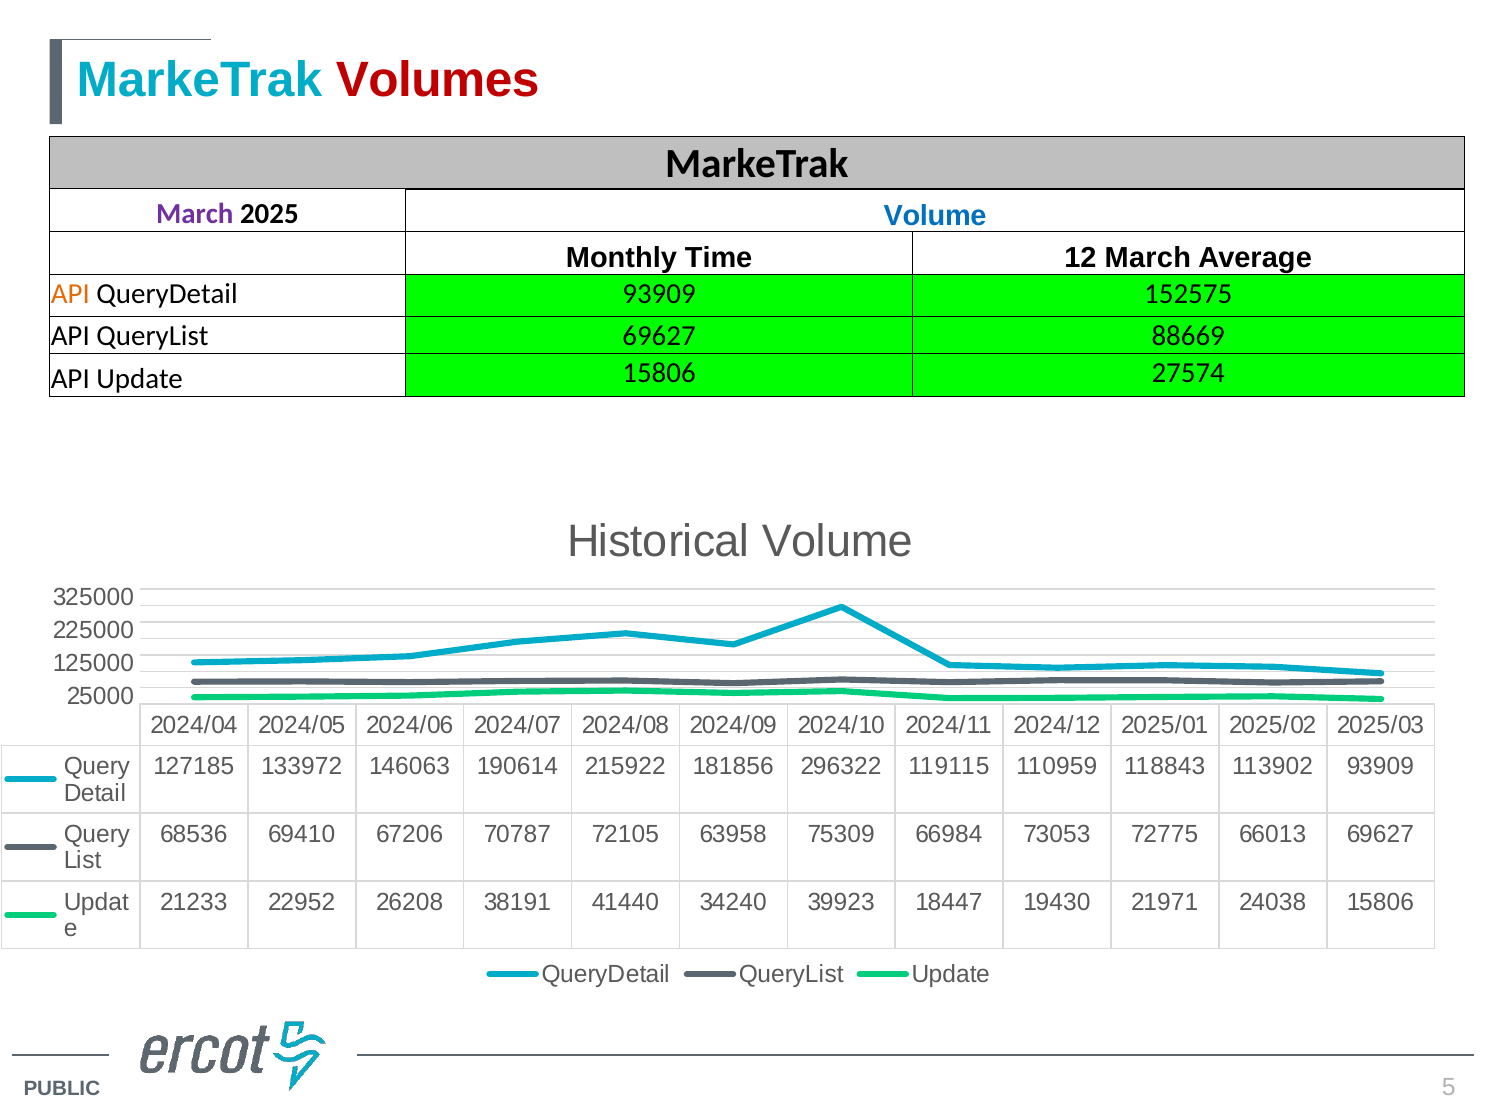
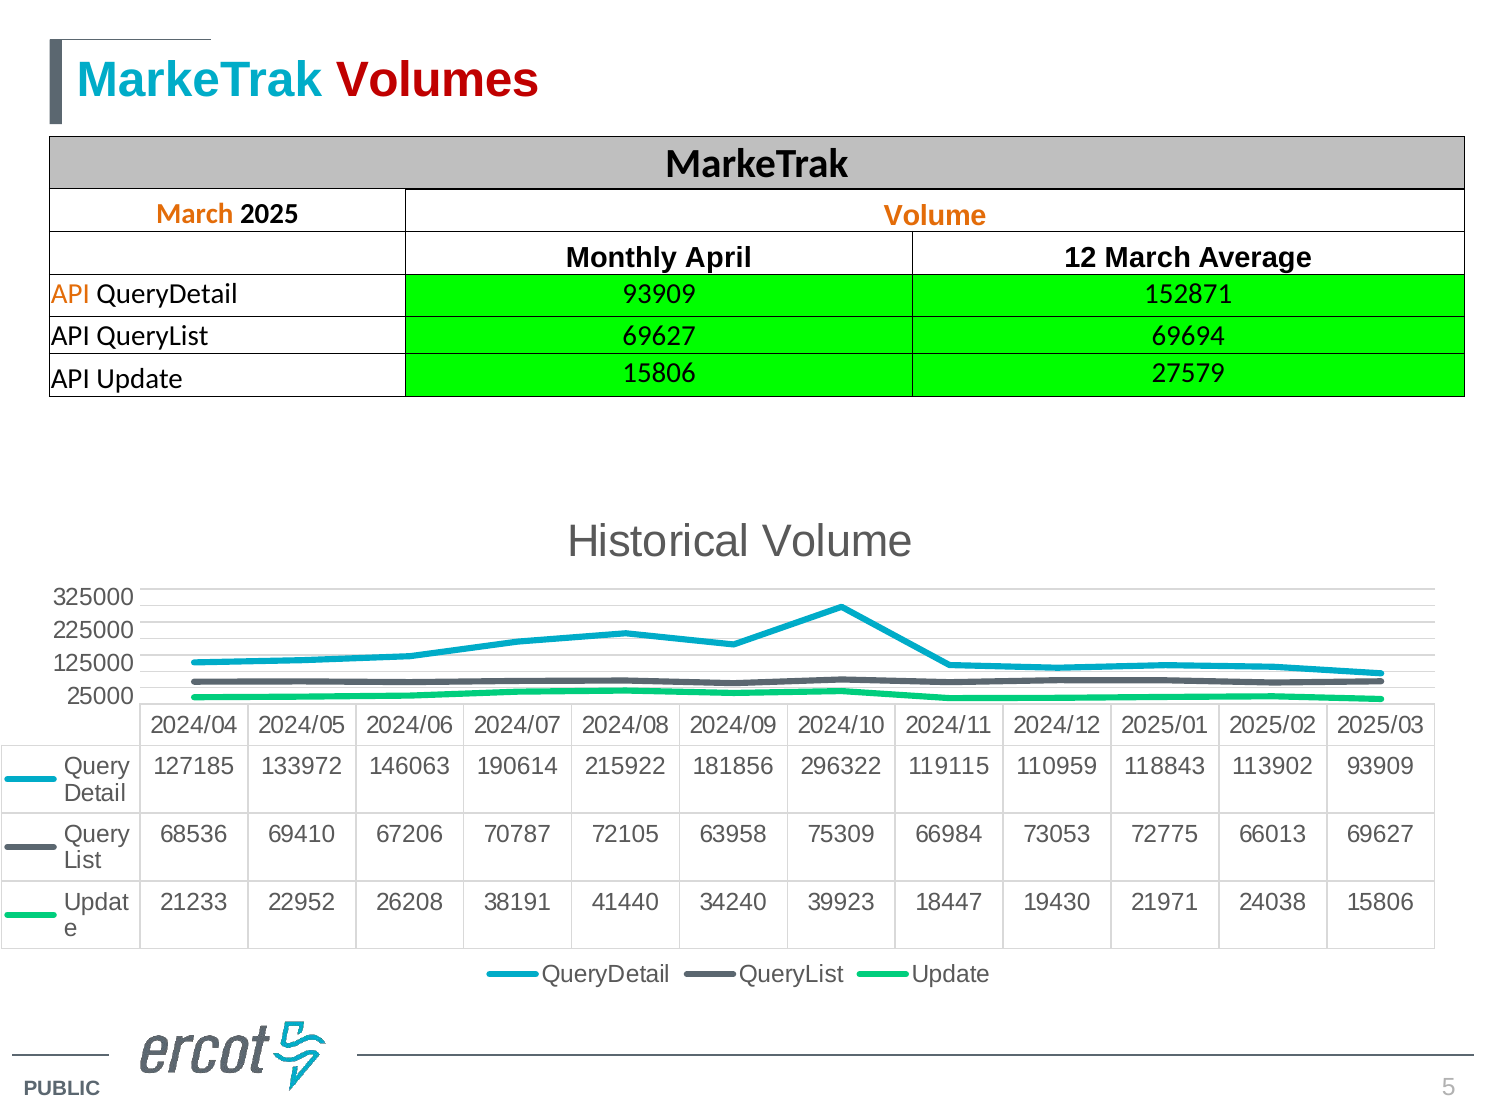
March colour: purple -> orange (195, 214)
Volume colour: blue -> orange (935, 216)
Time: Time -> April (718, 258)
152575: 152575 -> 152871 (1188, 294)
88669: 88669 -> 69694 (1188, 336)
27574: 27574 -> 27579 (1188, 373)
